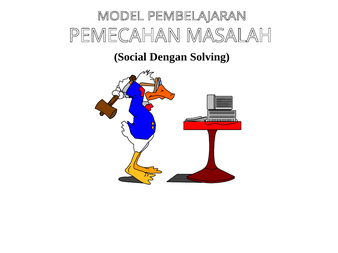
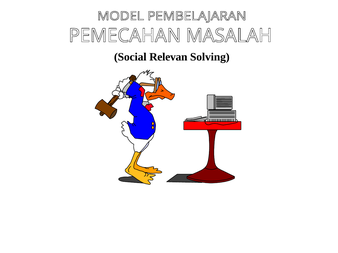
Dengan: Dengan -> Relevan (168, 57)
